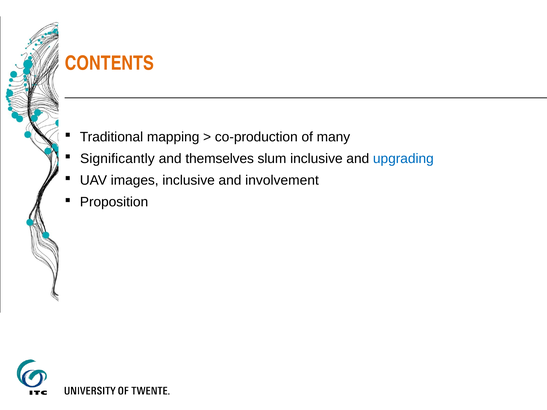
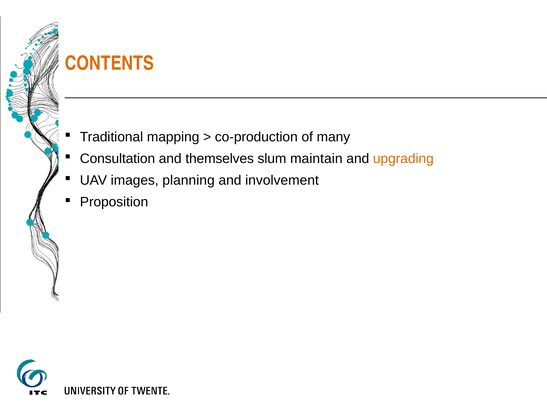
Significantly: Significantly -> Consultation (118, 159)
slum inclusive: inclusive -> maintain (316, 159)
upgrading colour: blue -> orange (403, 159)
images inclusive: inclusive -> planning (189, 180)
